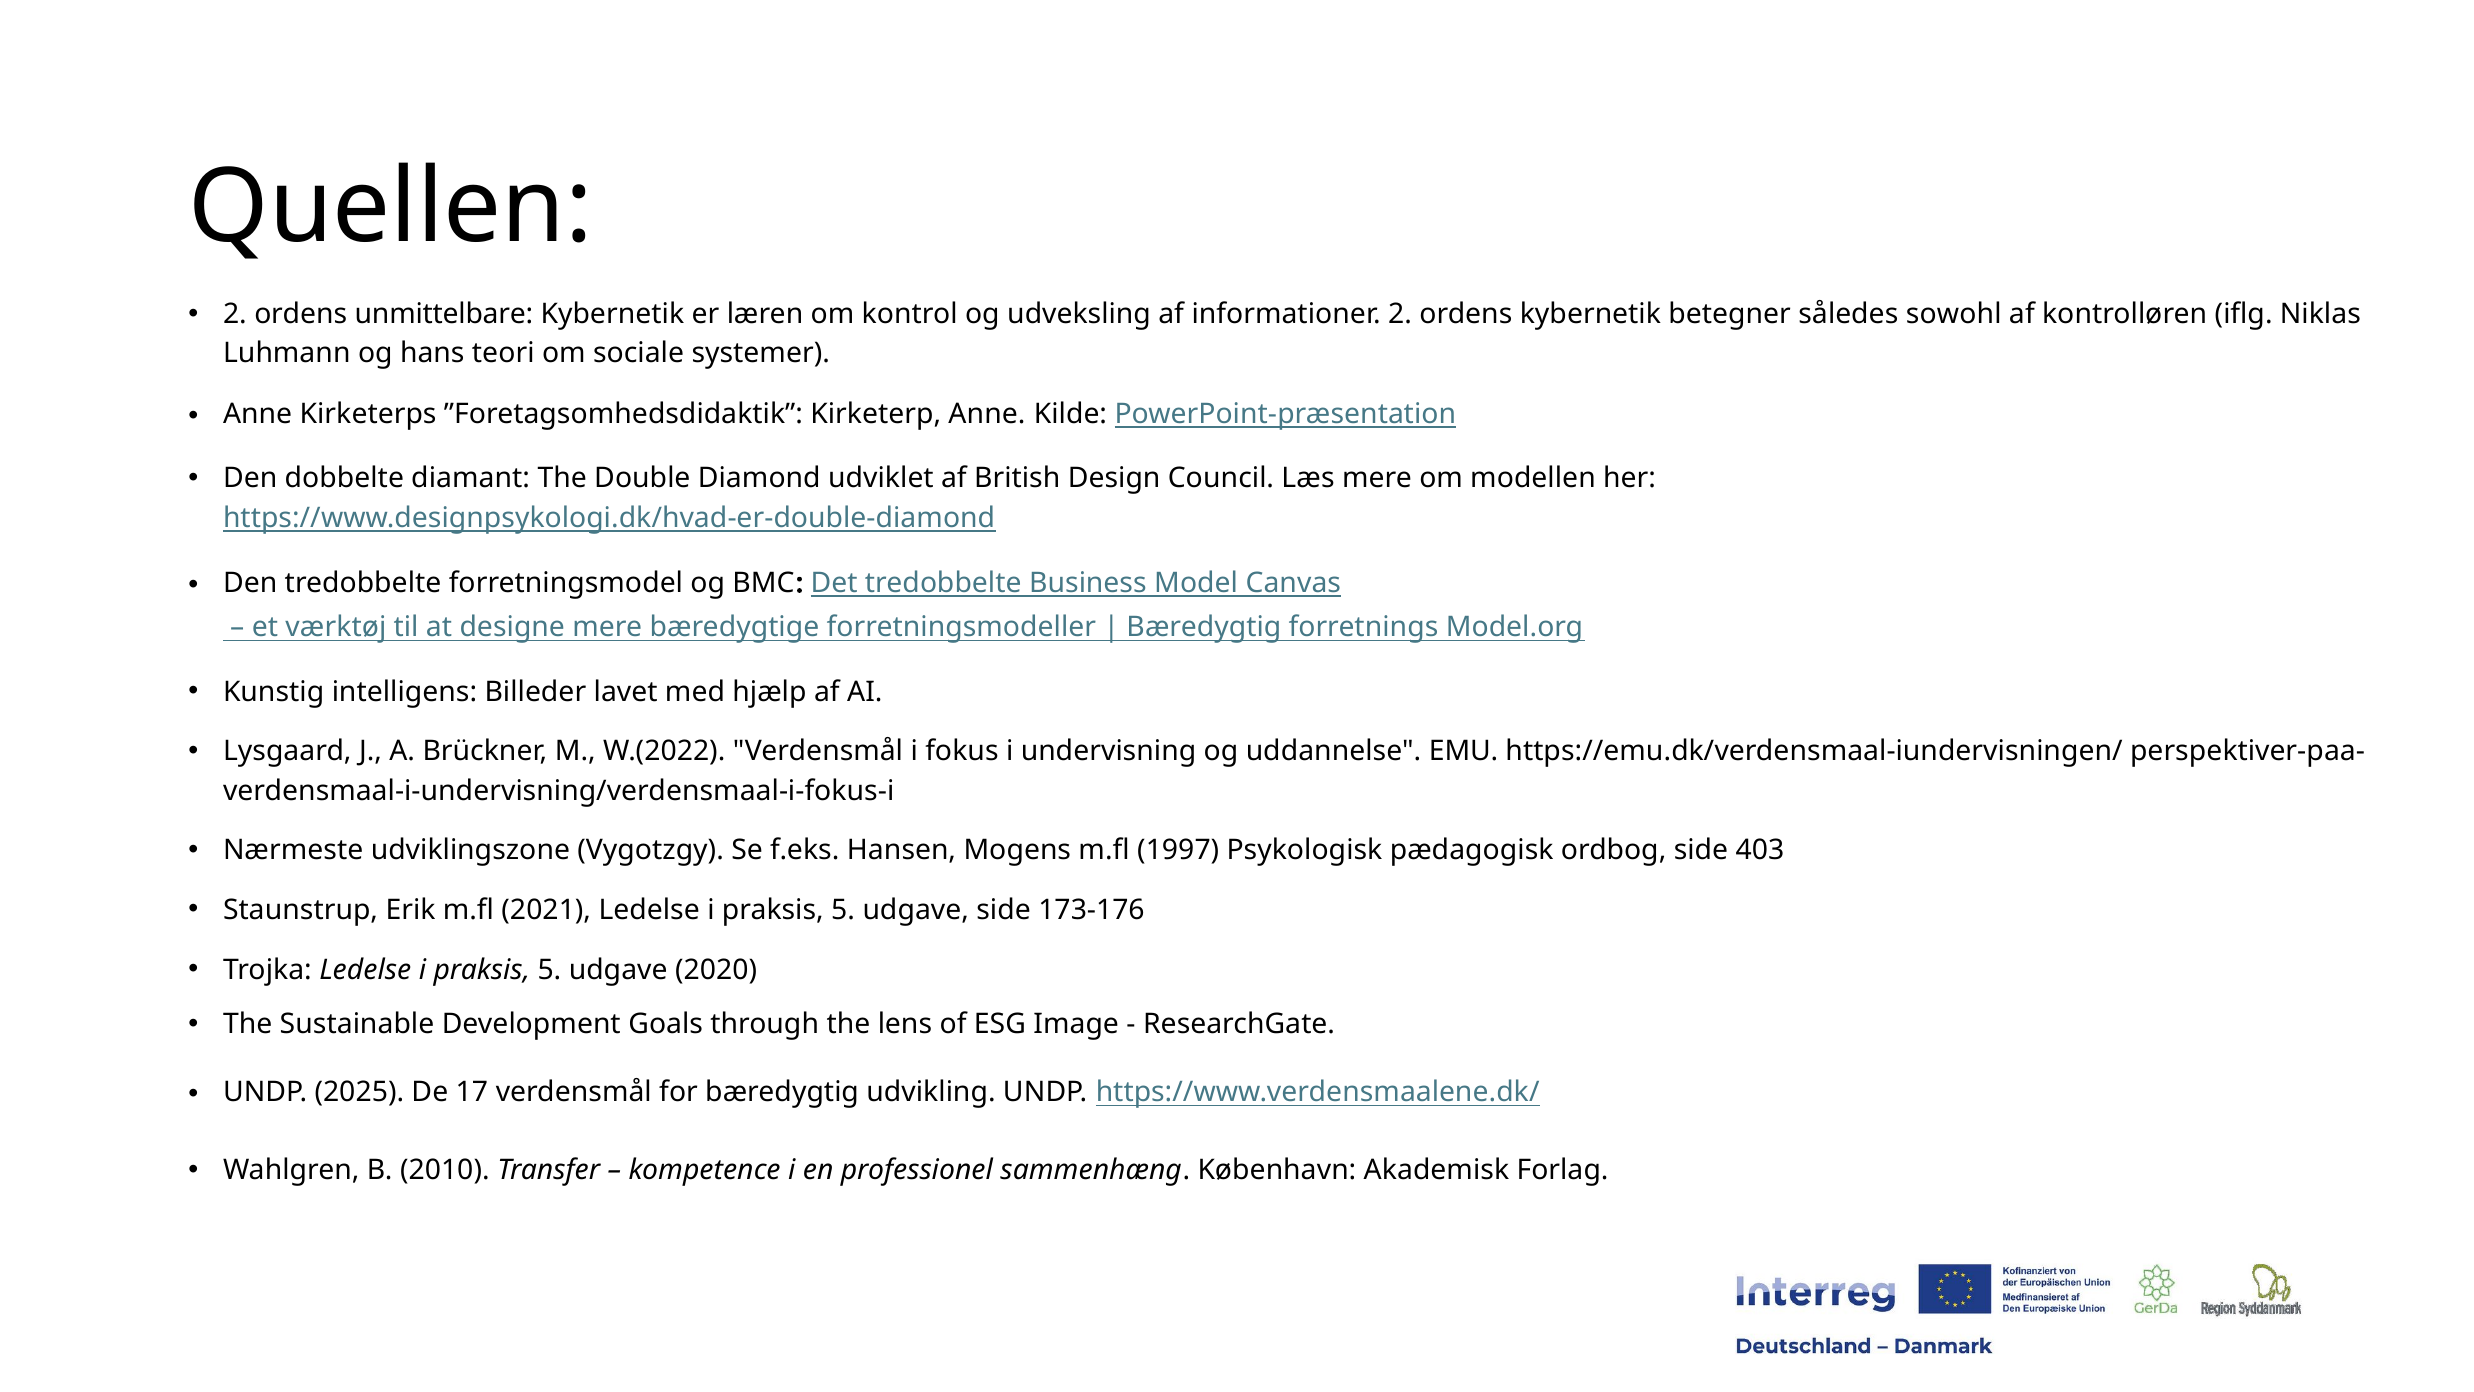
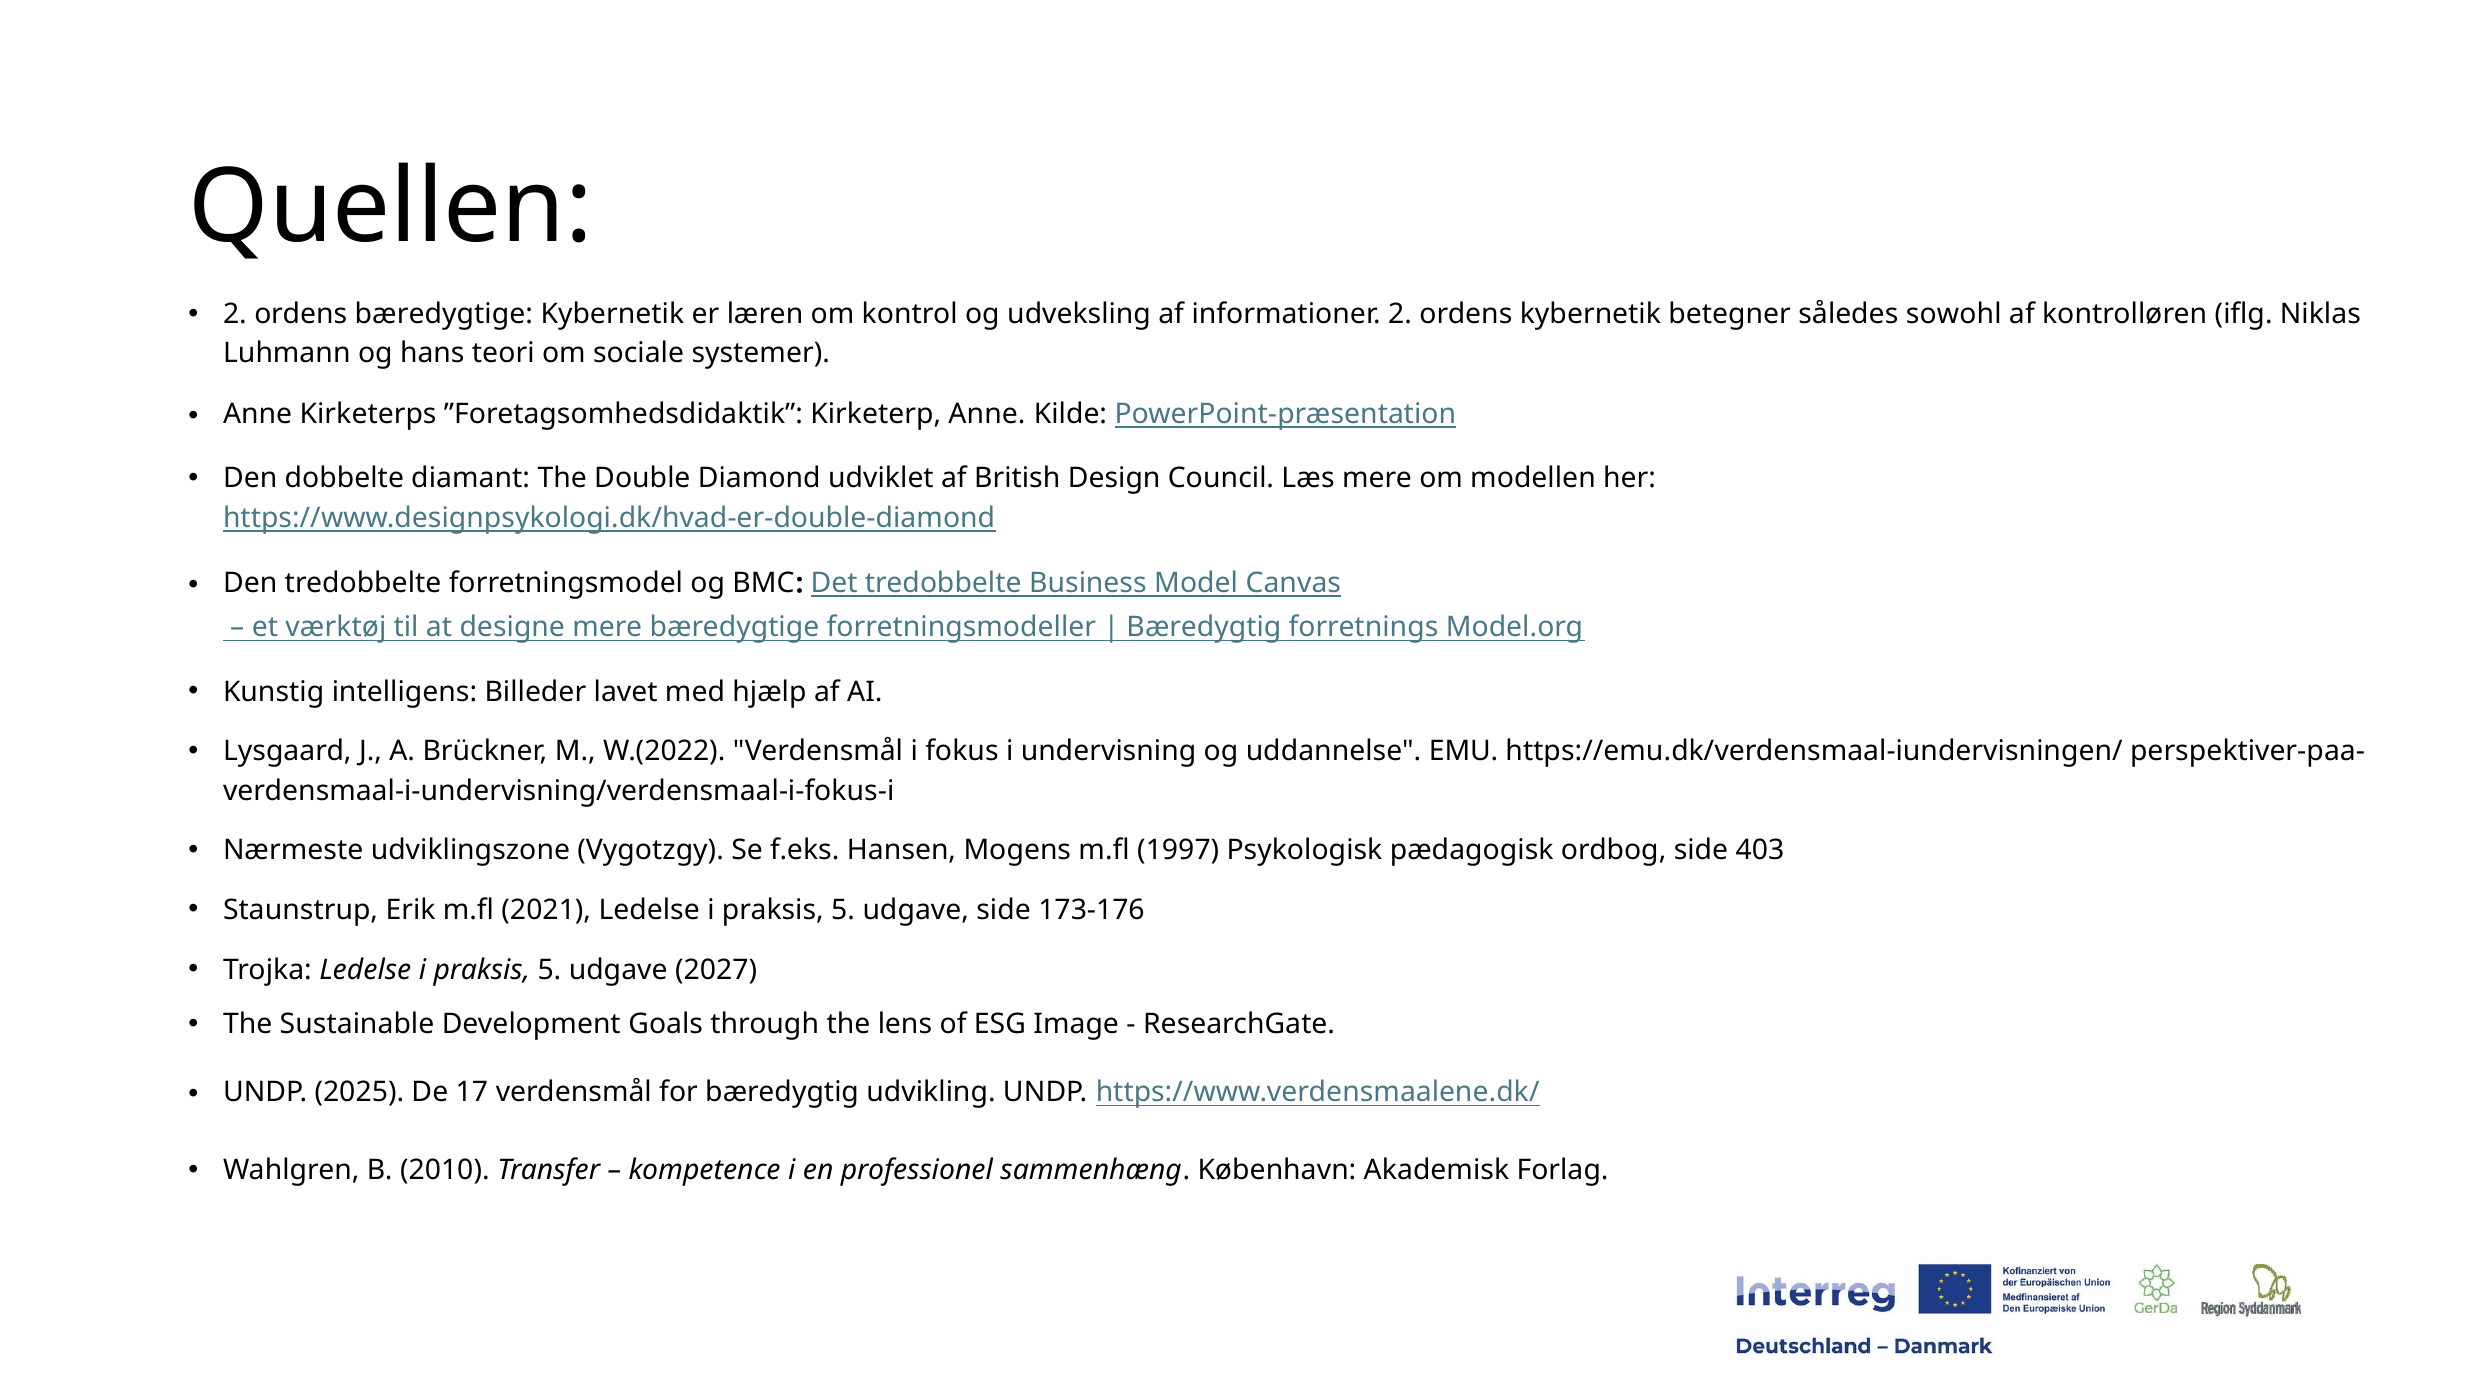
ordens unmittelbare: unmittelbare -> bæredygtige (444, 314)
2020: 2020 -> 2027 (716, 970)
